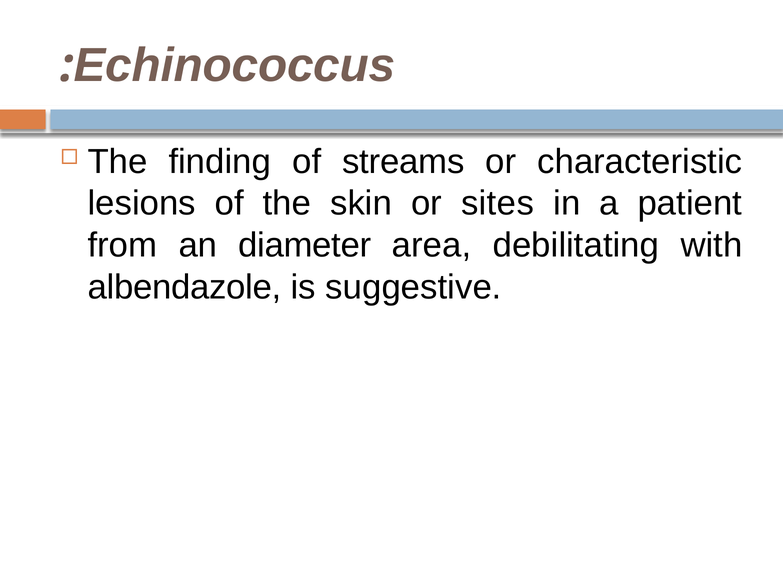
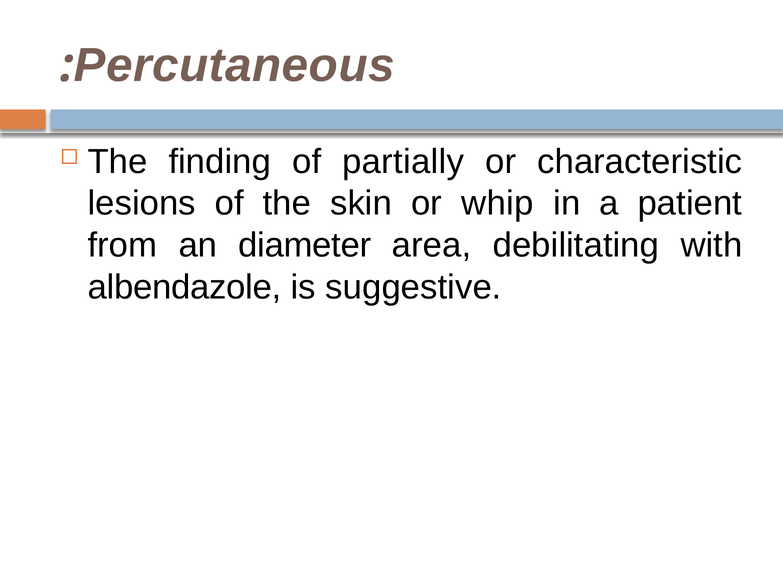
Echinococcus: Echinococcus -> Percutaneous (234, 65)
streams: streams -> partially (403, 162)
sites: sites -> whip (498, 204)
